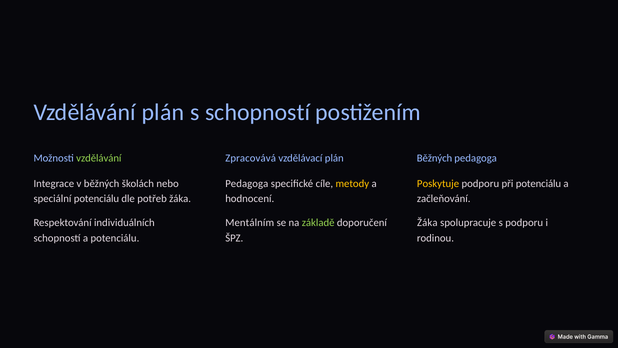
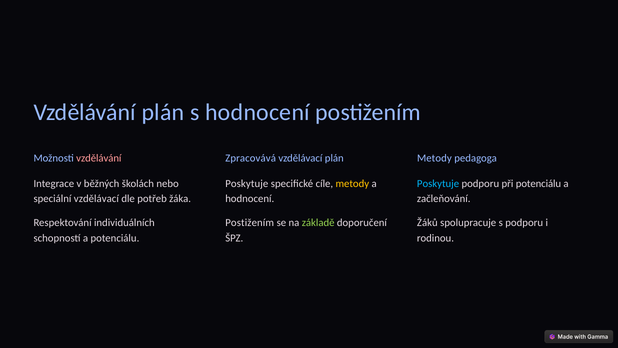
s schopností: schopností -> hodnocení (257, 112)
vzdělávání colour: light green -> pink (99, 158)
Běžných: Běžných -> Metody (434, 158)
Pedagoga: Pedagoga -> Poskytuje (247, 183)
Poskytuje colour: yellow -> light blue (438, 183)
speciální potenciálu: potenciálu -> vzdělávací (96, 199)
Mentálním: Mentálním -> Postižením (250, 223)
Žáka: Žáka -> Žáků (427, 223)
